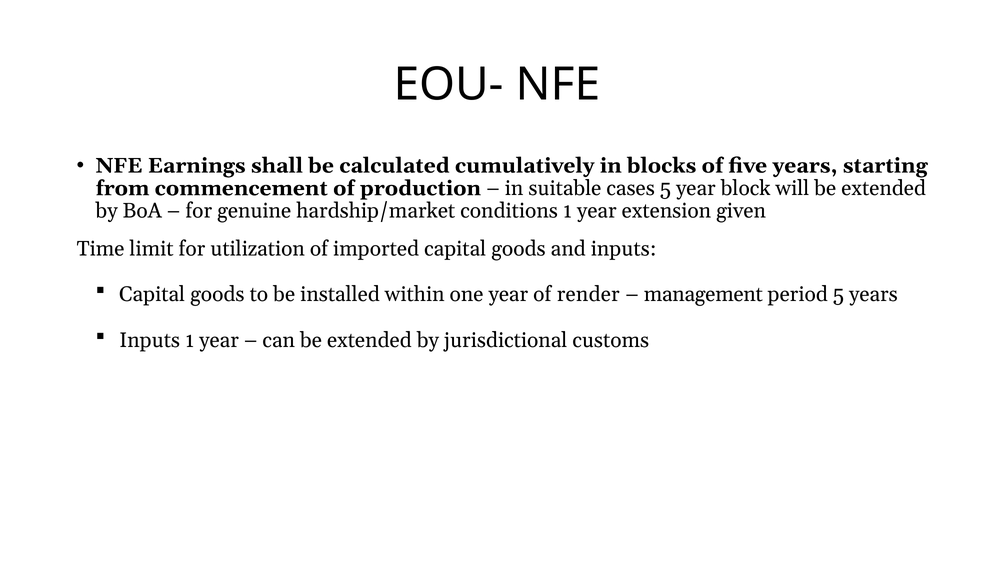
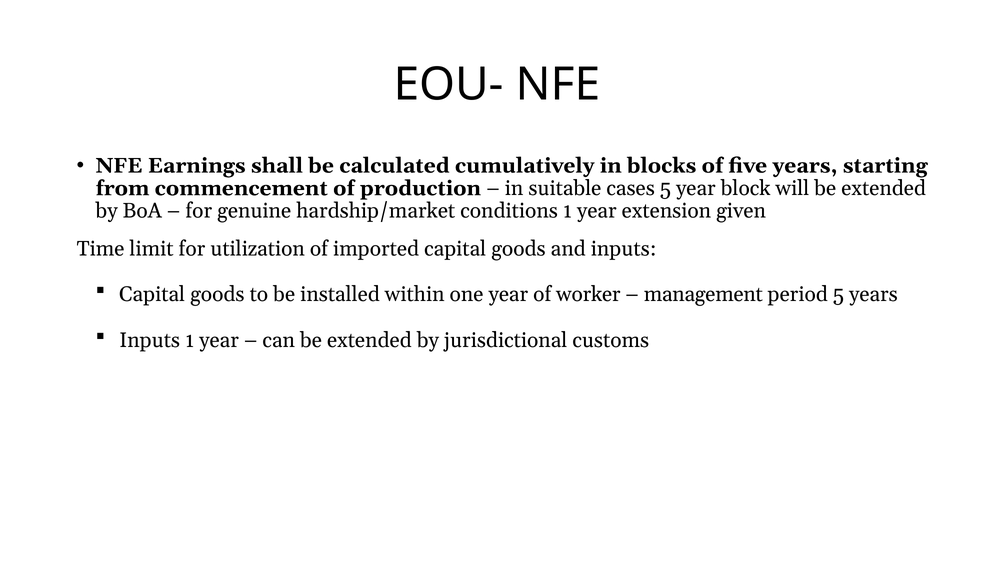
render: render -> worker (588, 294)
